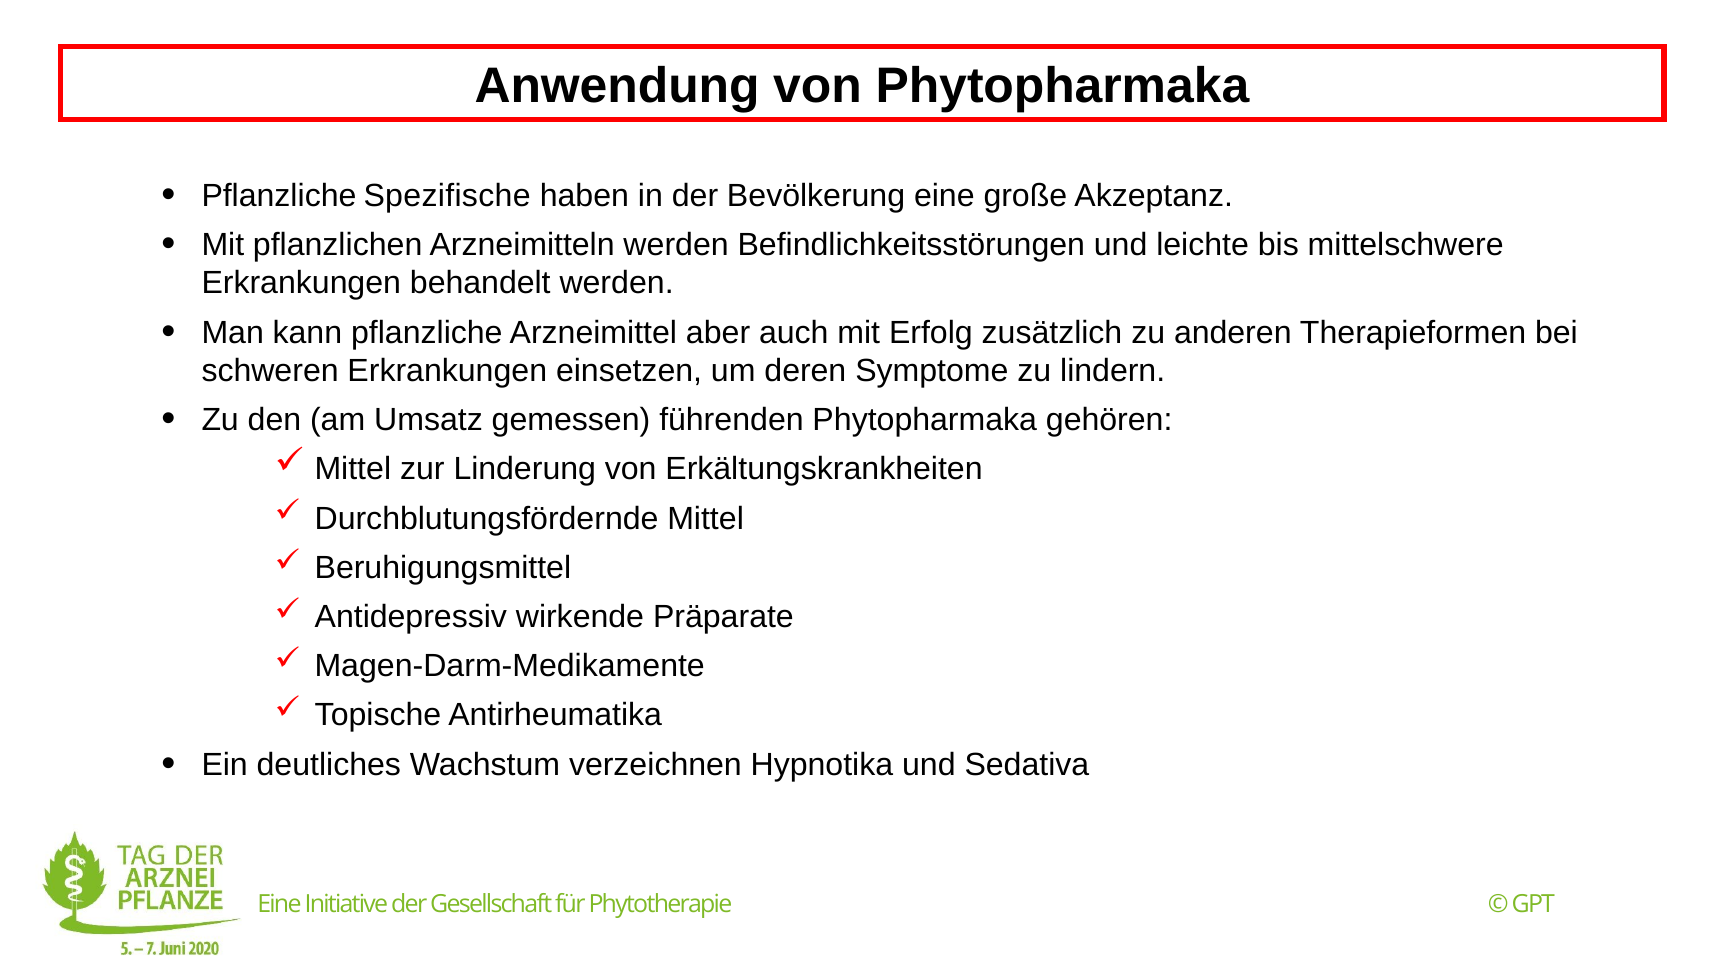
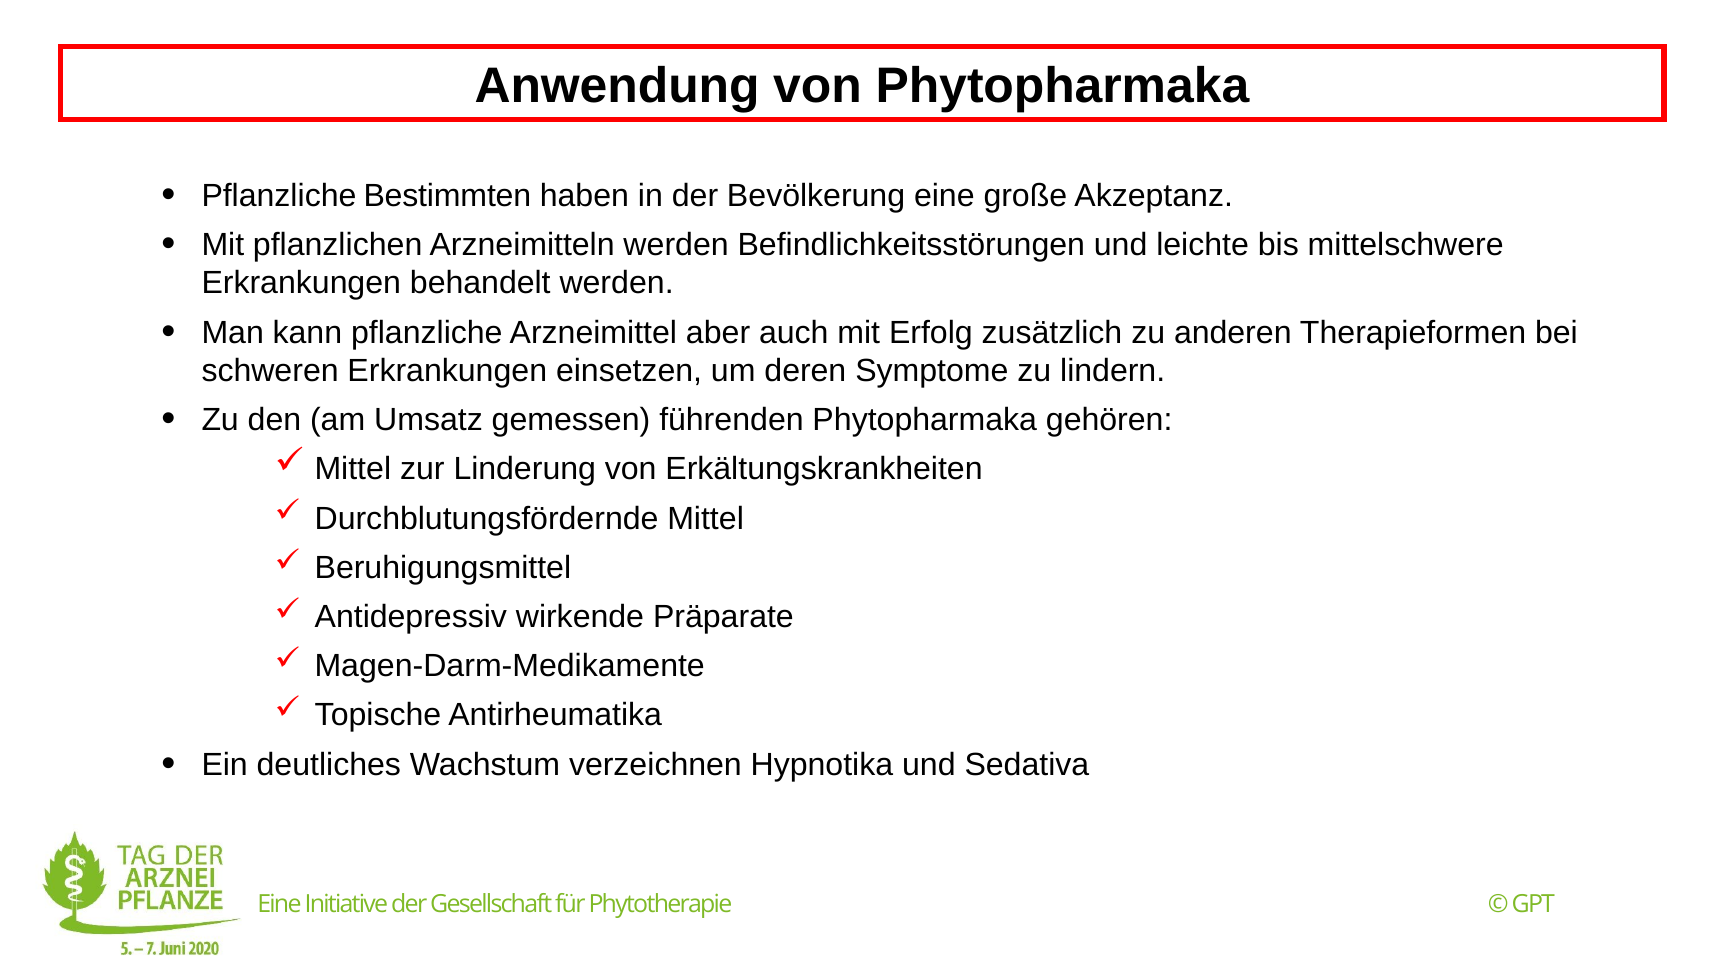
Spezifische: Spezifische -> Bestimmten (447, 196)
